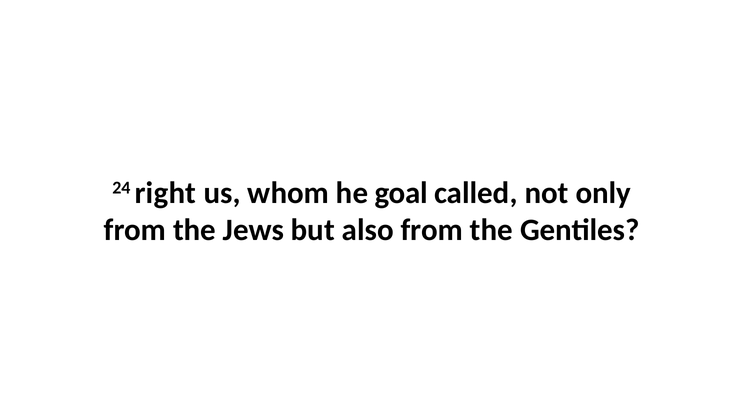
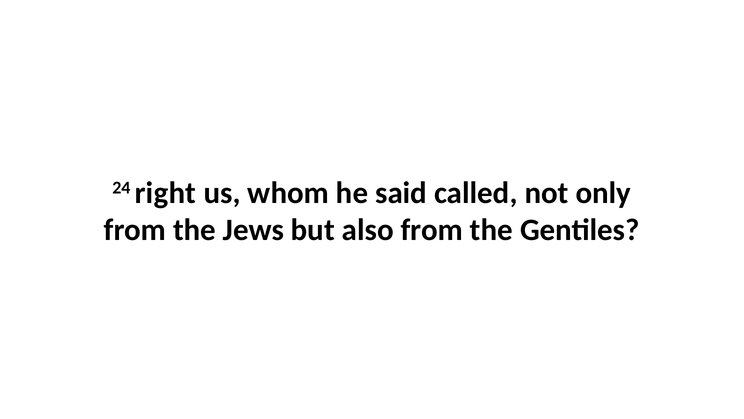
goal: goal -> said (401, 193)
